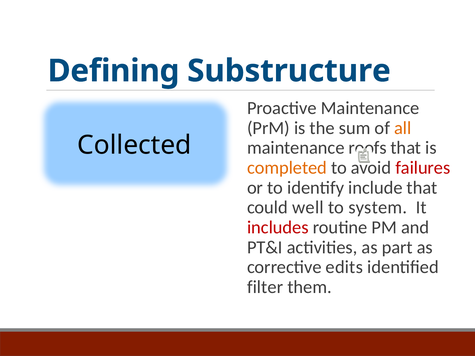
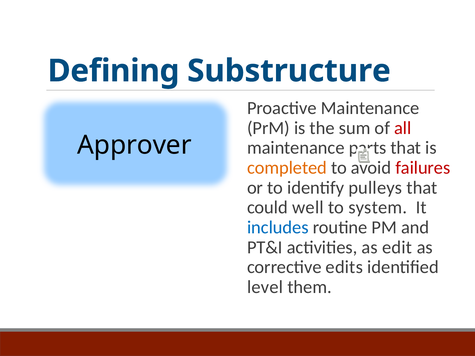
all colour: orange -> red (403, 128)
Collected: Collected -> Approver (134, 145)
roofs: roofs -> parts (368, 148)
include: include -> pulleys (375, 188)
includes colour: red -> blue (278, 228)
part: part -> edit (397, 248)
filter: filter -> level (265, 287)
